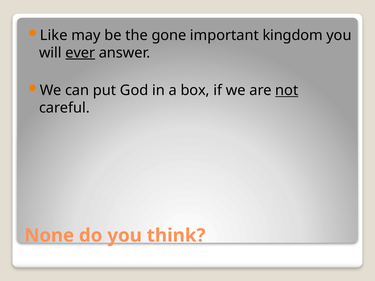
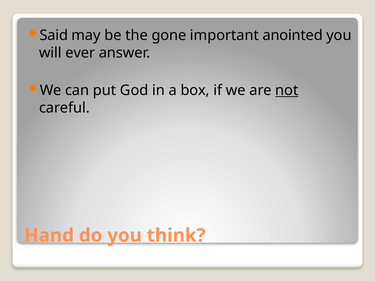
Like: Like -> Said (54, 35)
kingdom: kingdom -> anointed (293, 35)
ever underline: present -> none (80, 53)
None: None -> Hand (49, 236)
